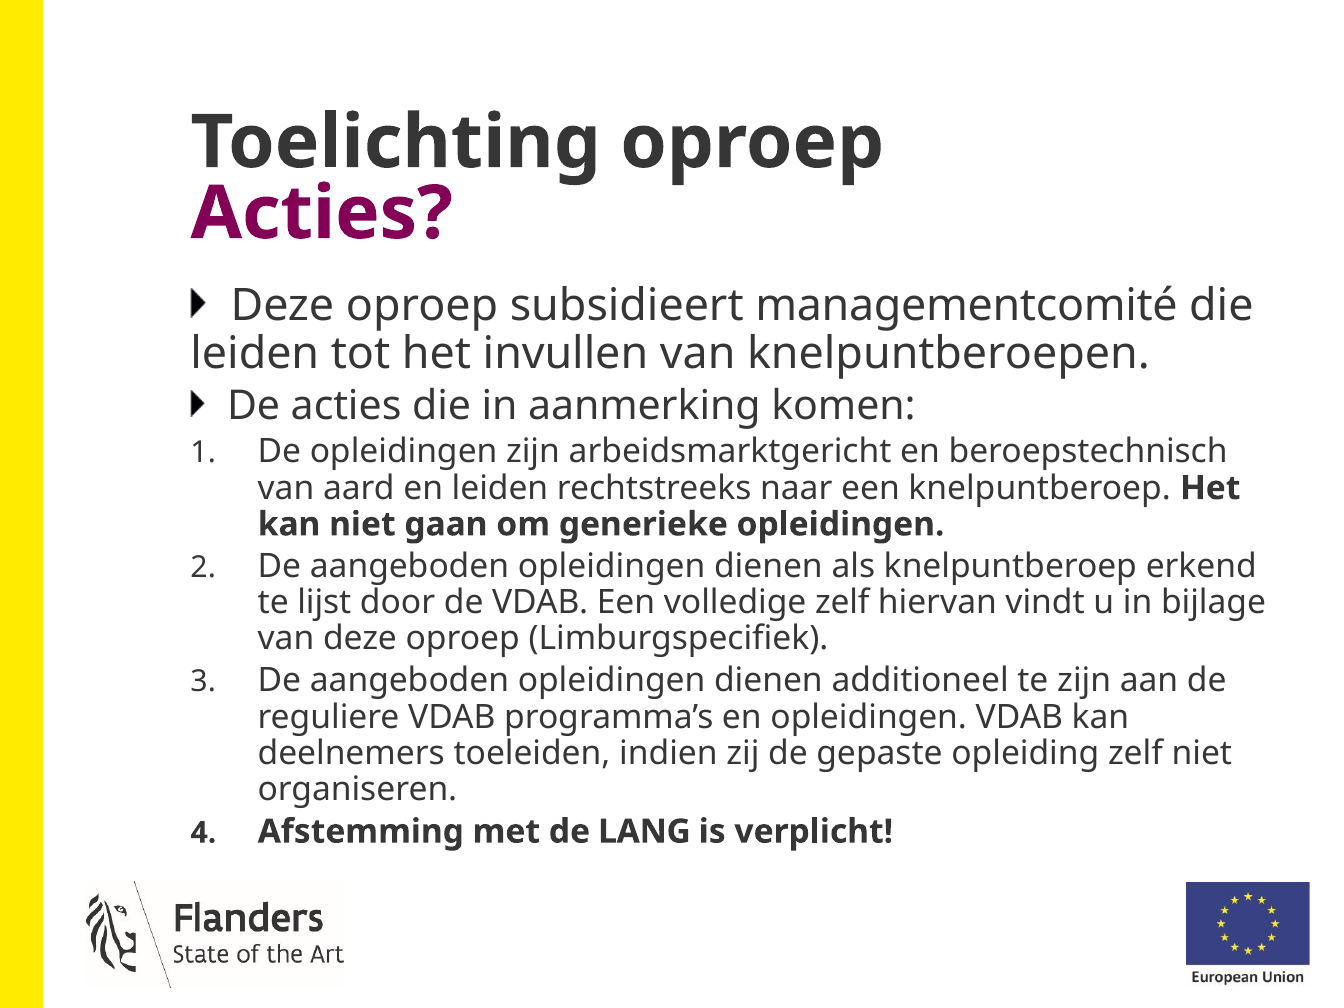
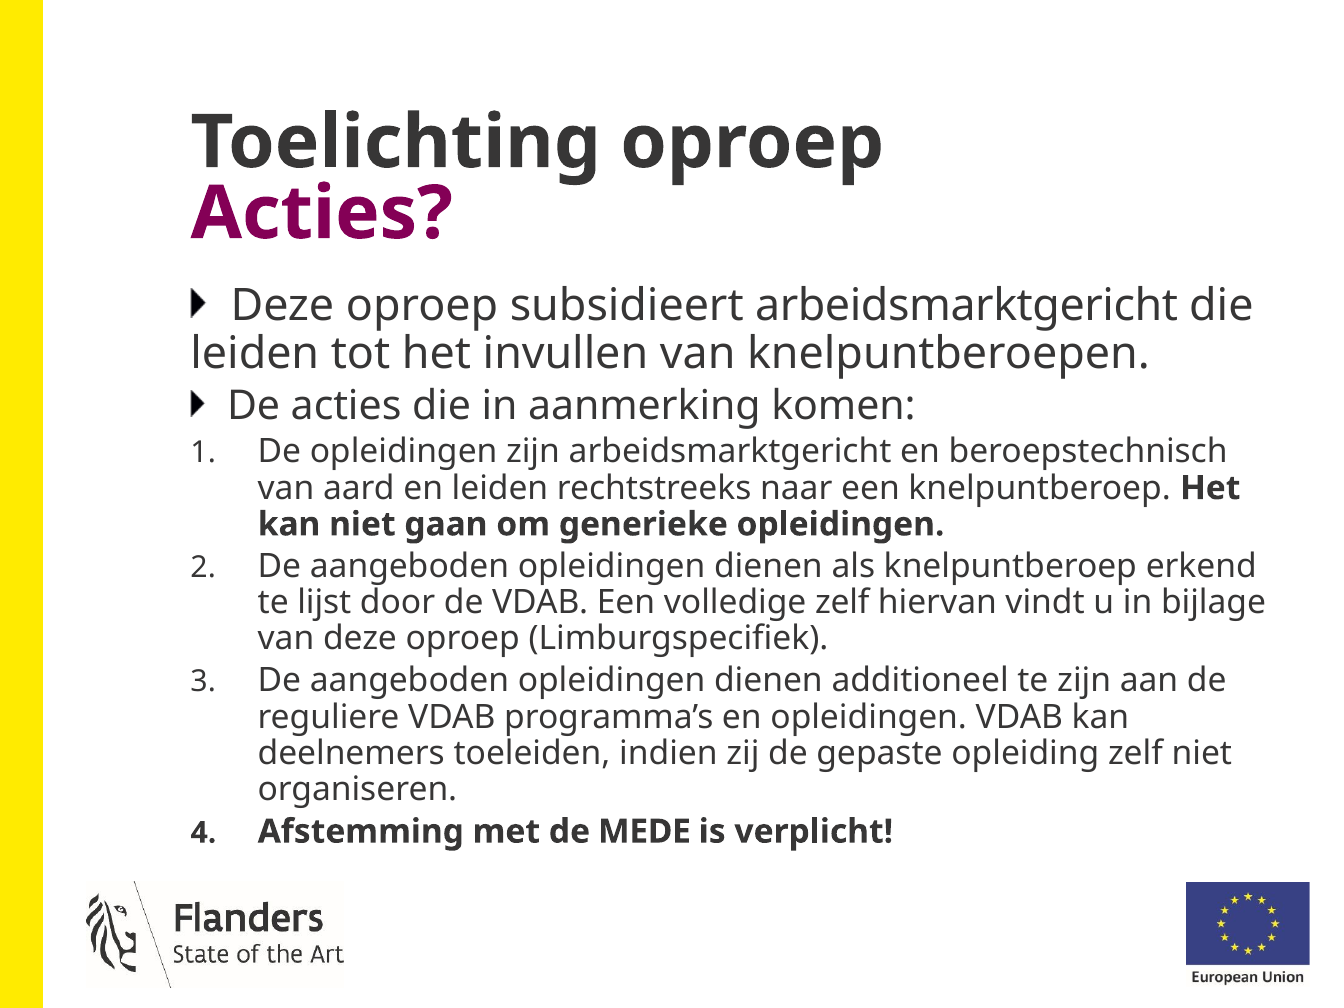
subsidieert managementcomité: managementcomité -> arbeidsmarktgericht (967, 305)
LANG: LANG -> MEDE (644, 832)
